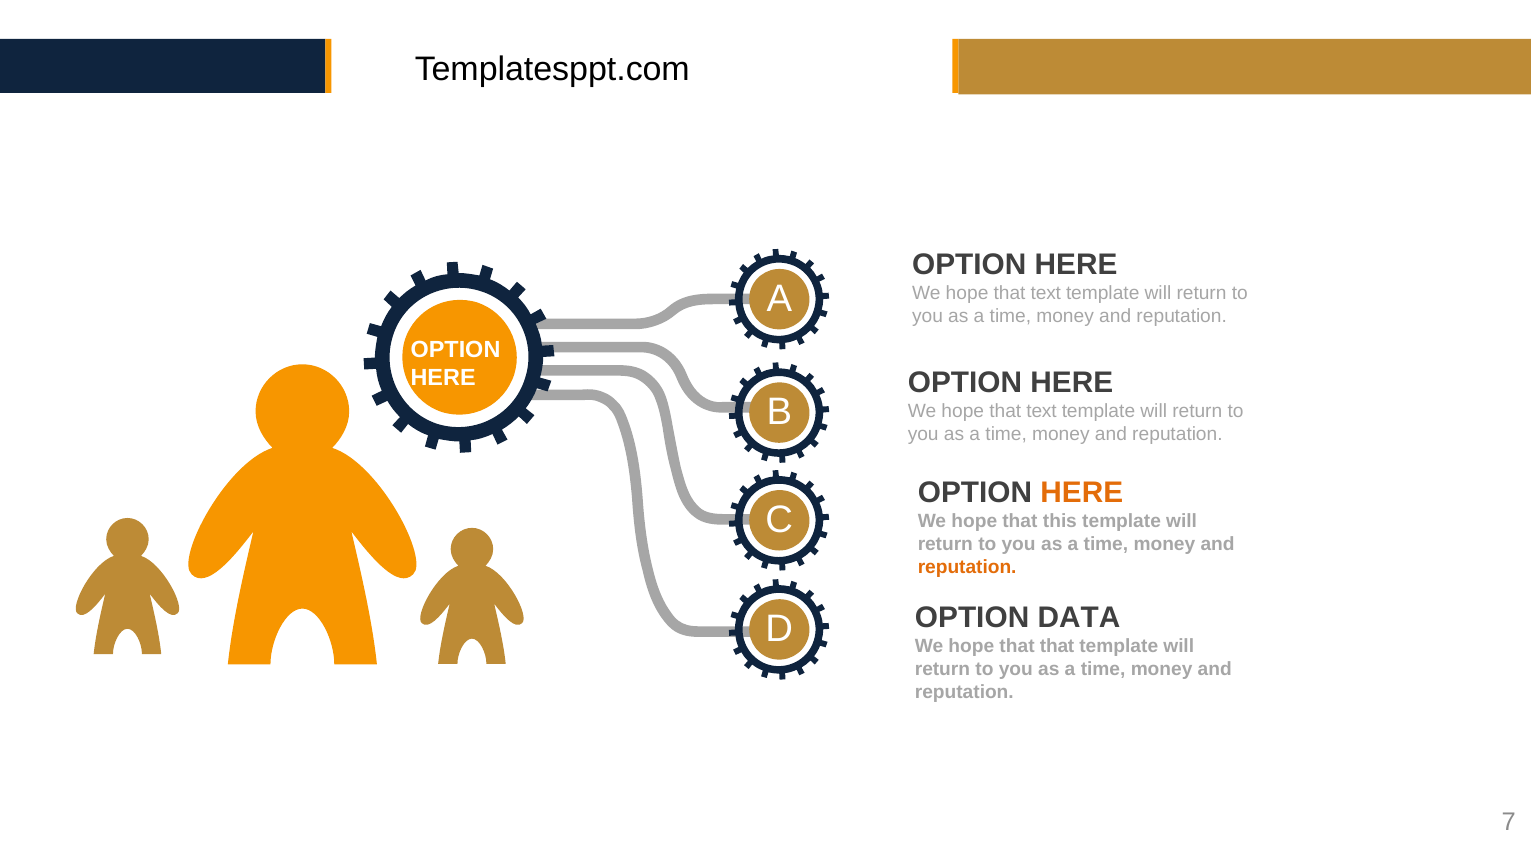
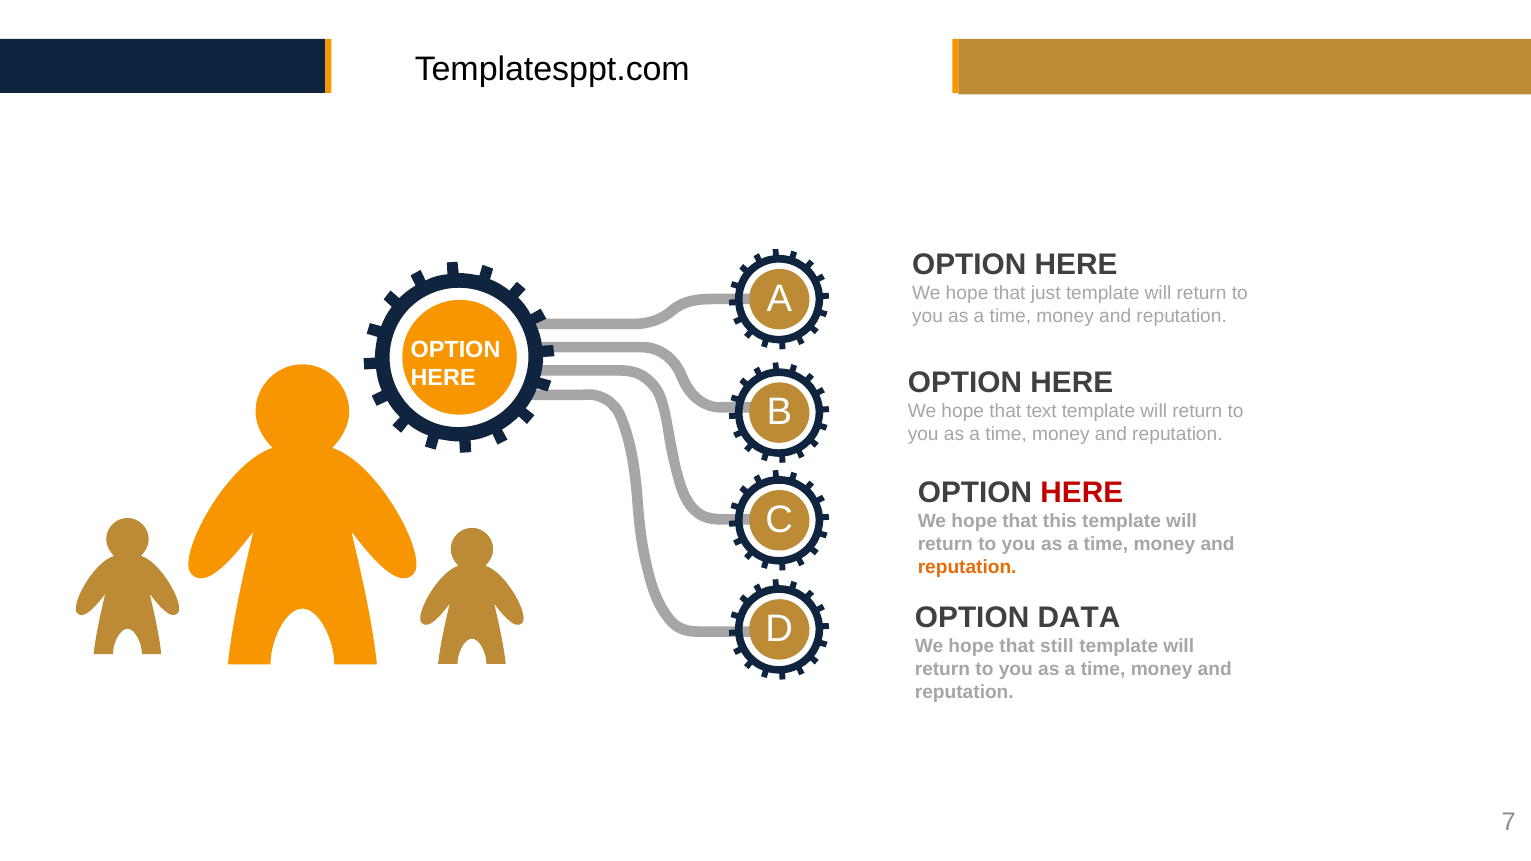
text: text -> just (1046, 294)
HERE colour: orange -> red (1082, 493)
that that: that -> still (1057, 647)
